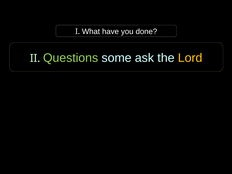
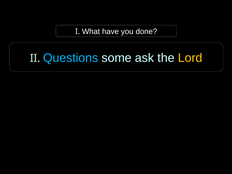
Questions colour: light green -> light blue (71, 58)
